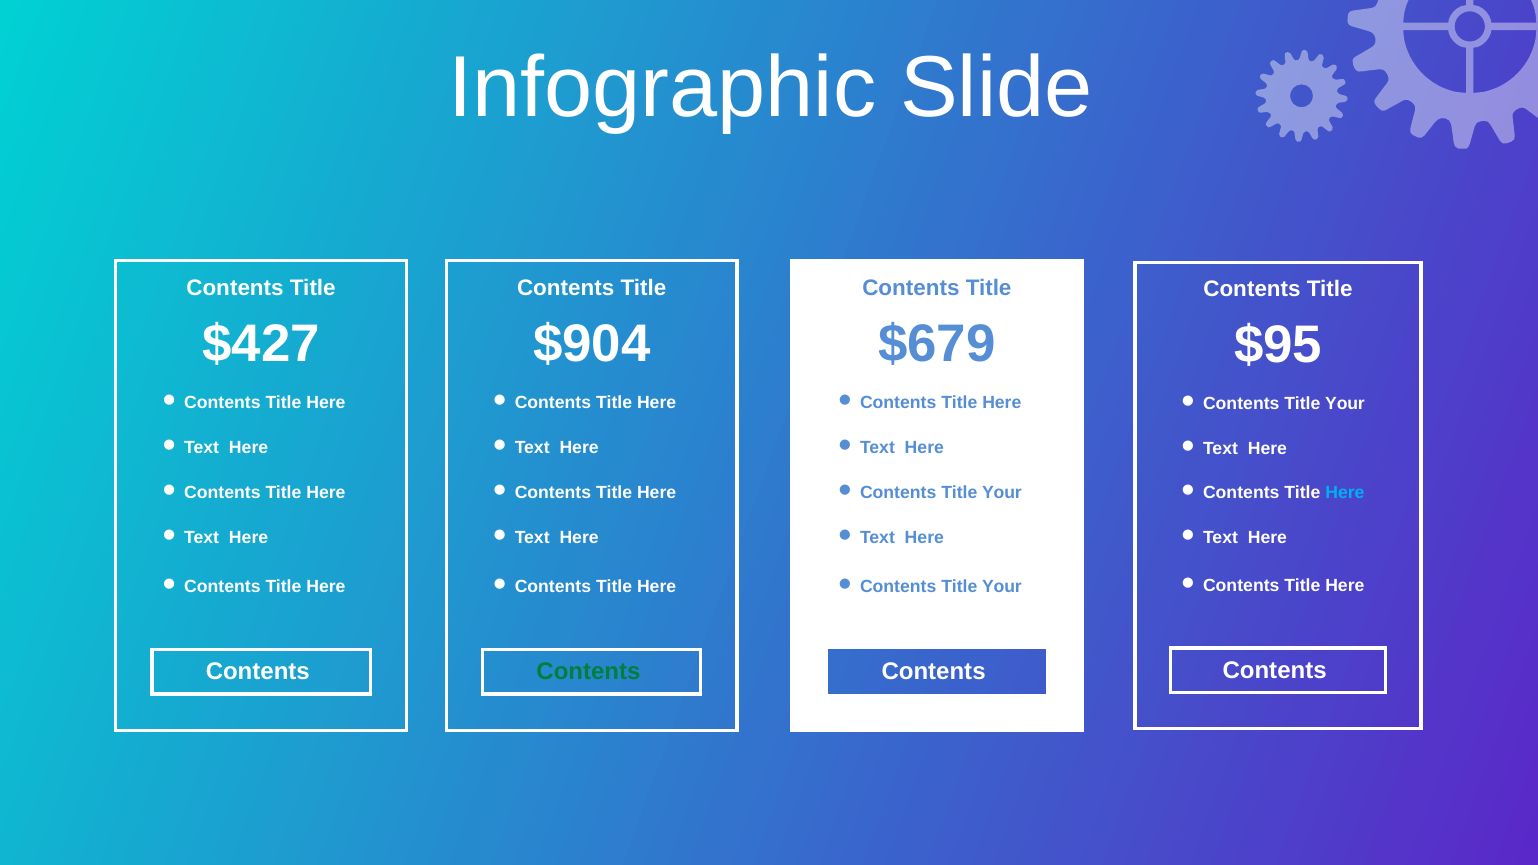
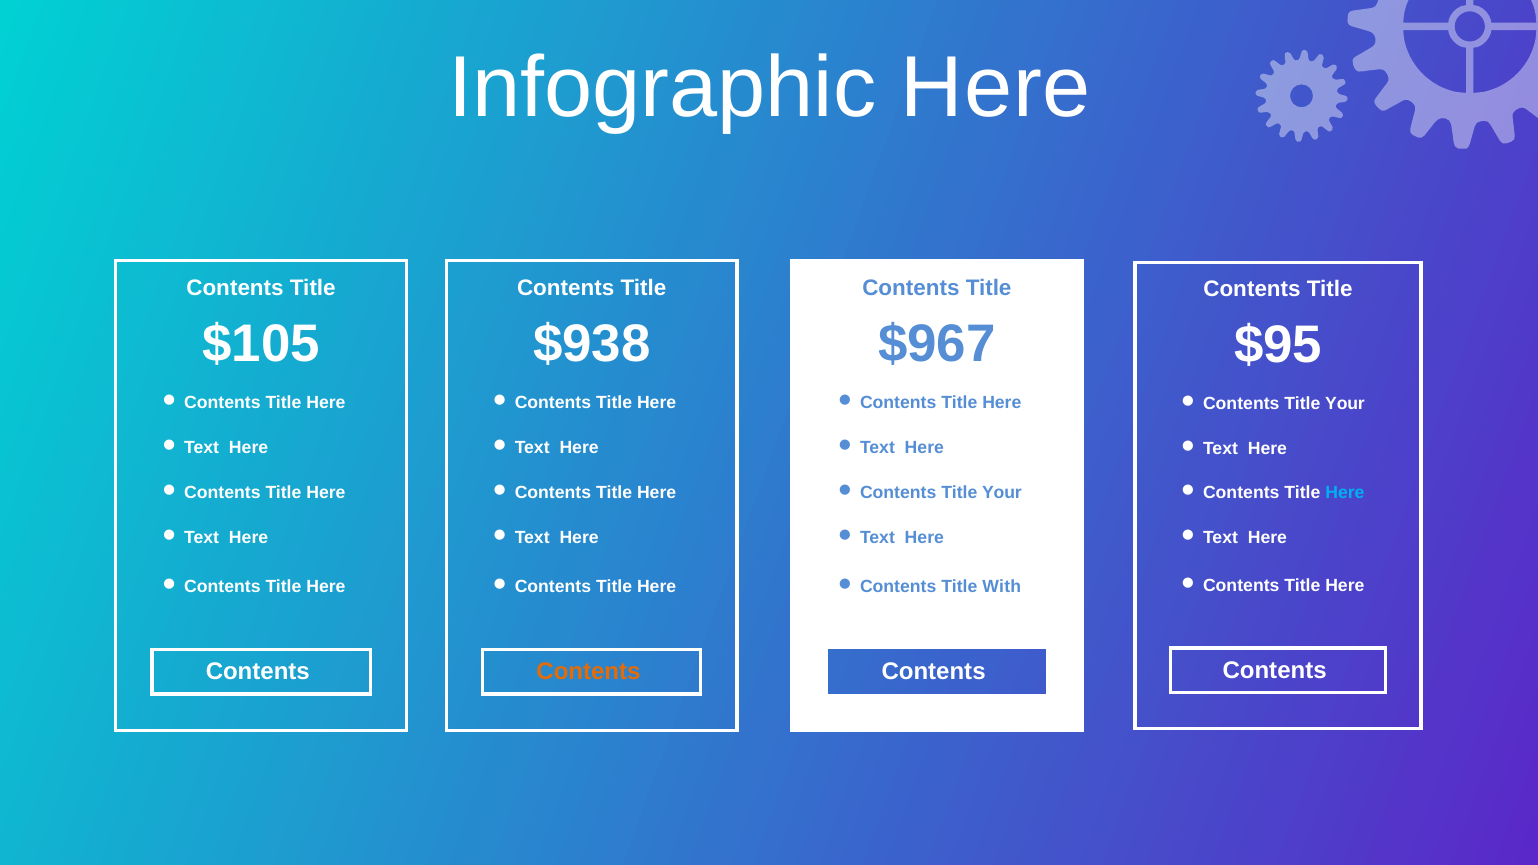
Infographic Slide: Slide -> Here (996, 88)
$427: $427 -> $105 (261, 344)
$904: $904 -> $938 (592, 344)
$679: $679 -> $967 (937, 344)
Your: Your -> With (1002, 587)
Contents colour: green -> orange (588, 672)
